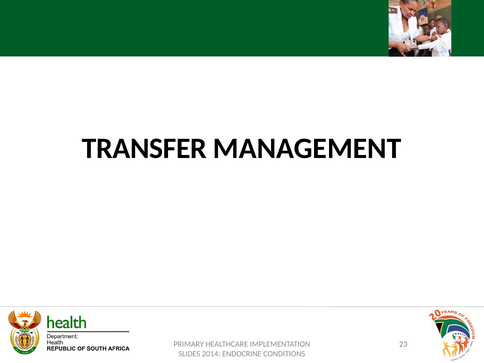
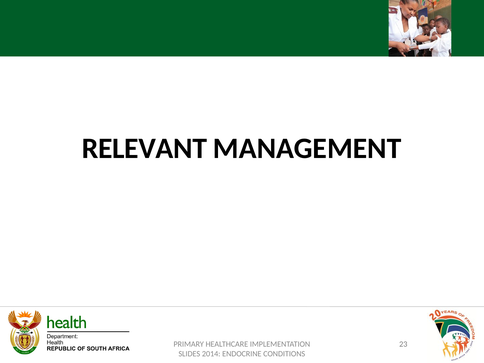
TRANSFER: TRANSFER -> RELEVANT (144, 148)
